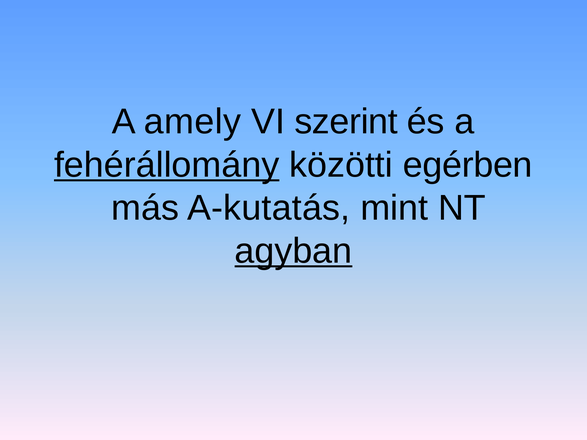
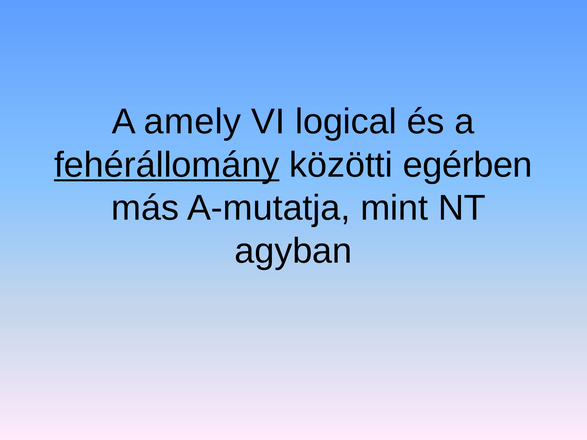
szerint: szerint -> logical (346, 122)
A-kutatás: A-kutatás -> A-mutatja (269, 208)
agyban underline: present -> none (293, 251)
